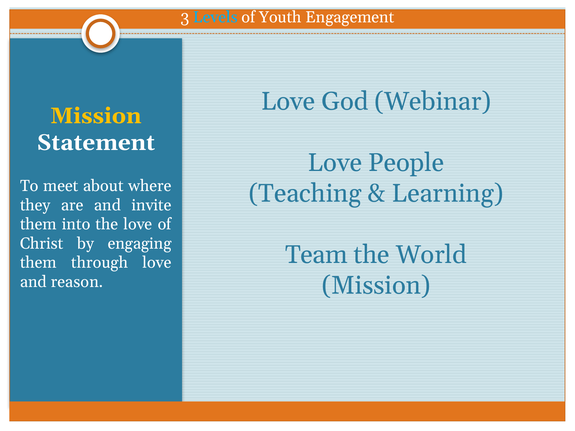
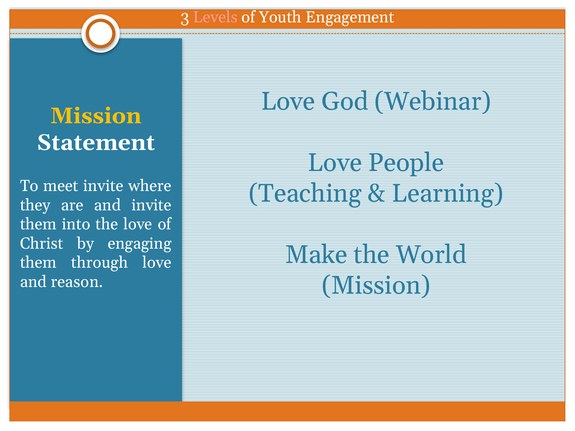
Levels colour: light blue -> pink (215, 17)
meet about: about -> invite (103, 186)
Team: Team -> Make (316, 255)
